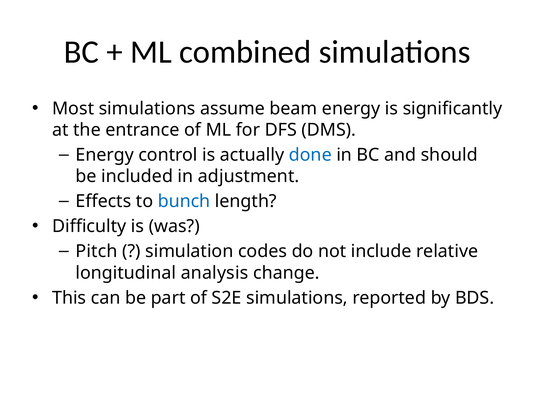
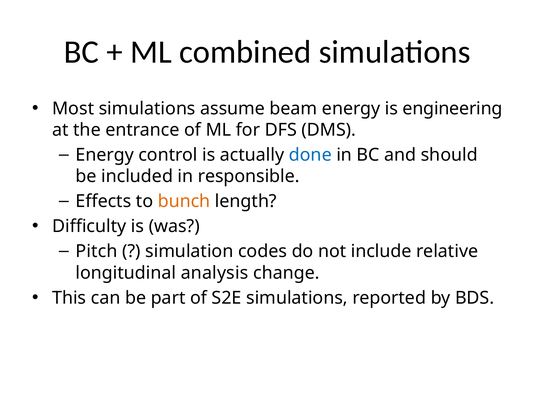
significantly: significantly -> engineering (453, 108)
adjustment: adjustment -> responsible (249, 176)
bunch colour: blue -> orange (184, 201)
